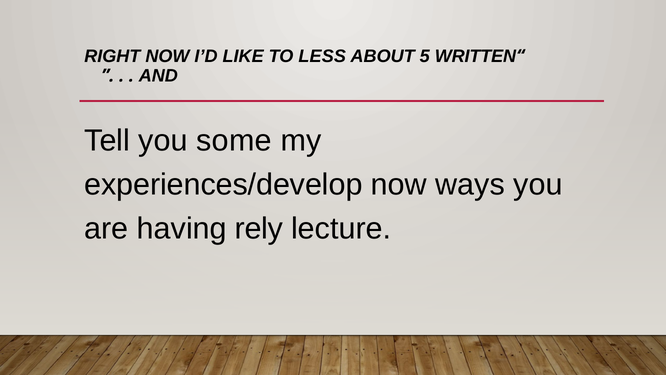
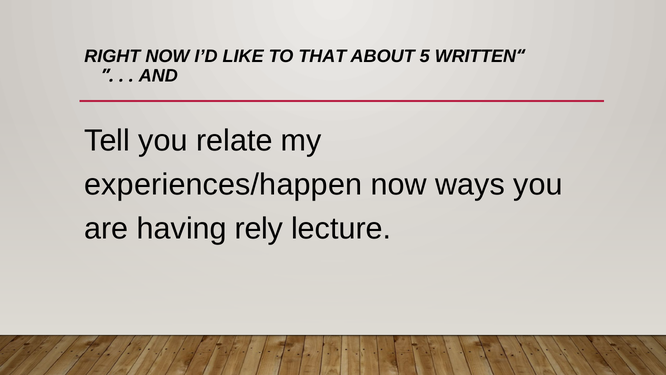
LESS: LESS -> THAT (322, 56)
some: some -> relate (234, 140)
experiences/develop: experiences/develop -> experiences/happen (223, 184)
